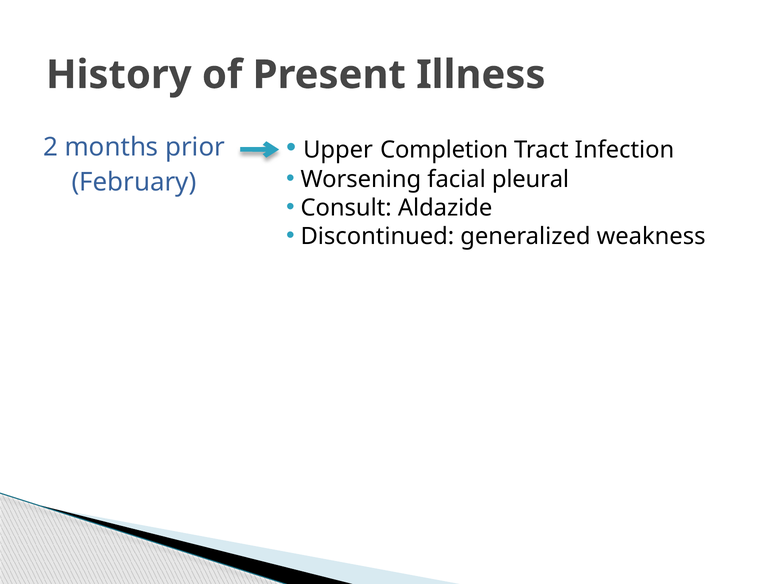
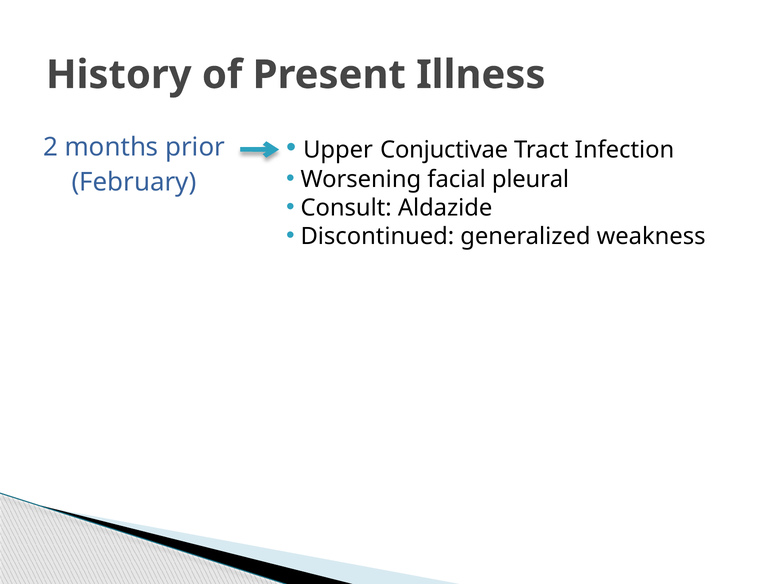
Completion: Completion -> Conjuctivae (444, 150)
